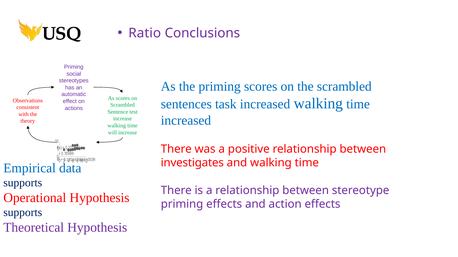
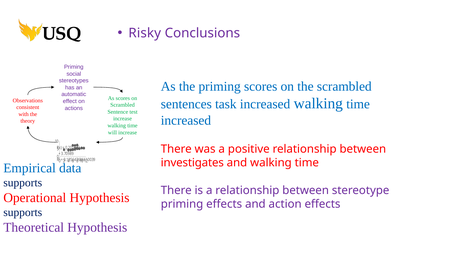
Ratio: Ratio -> Risky (145, 33)
